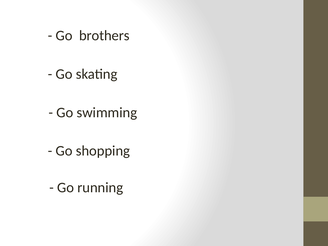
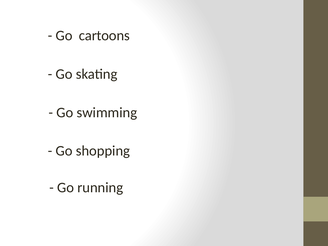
brothers: brothers -> cartoons (104, 35)
